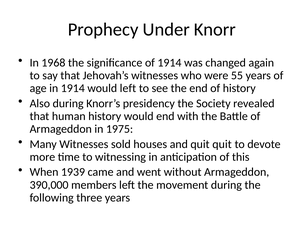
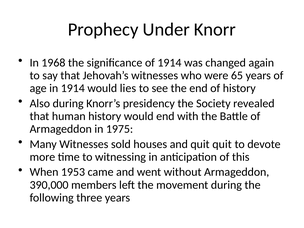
55: 55 -> 65 (237, 75)
would left: left -> lies (128, 88)
1939: 1939 -> 1953 (73, 172)
